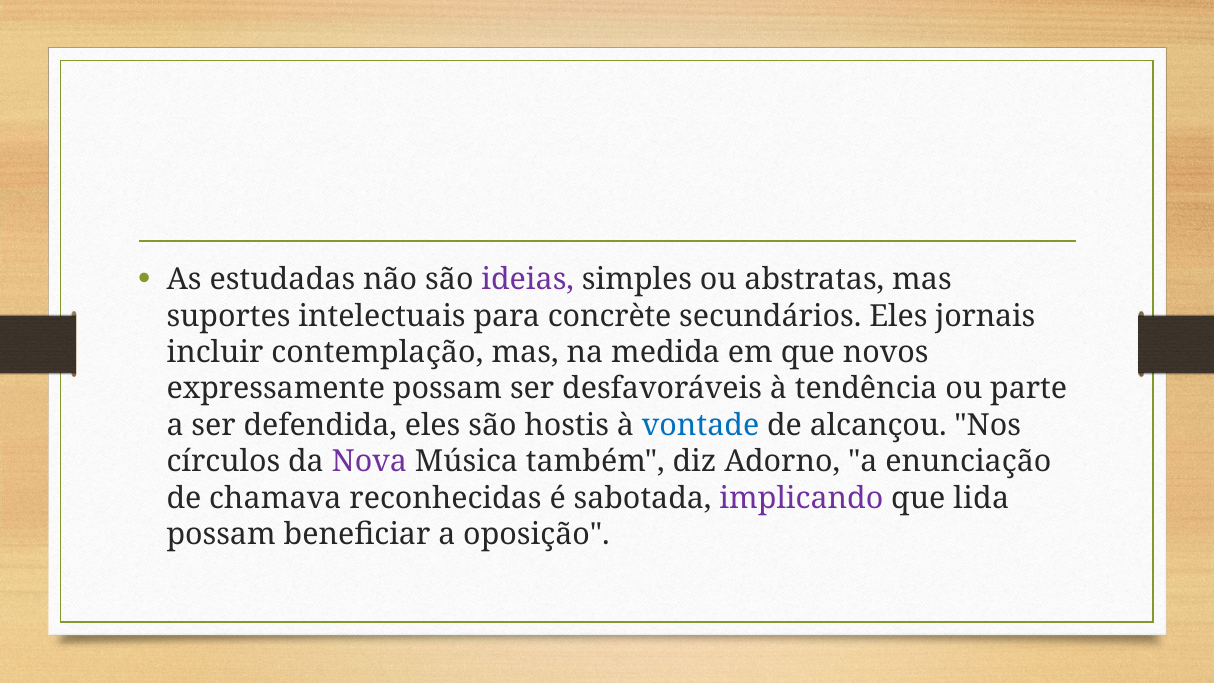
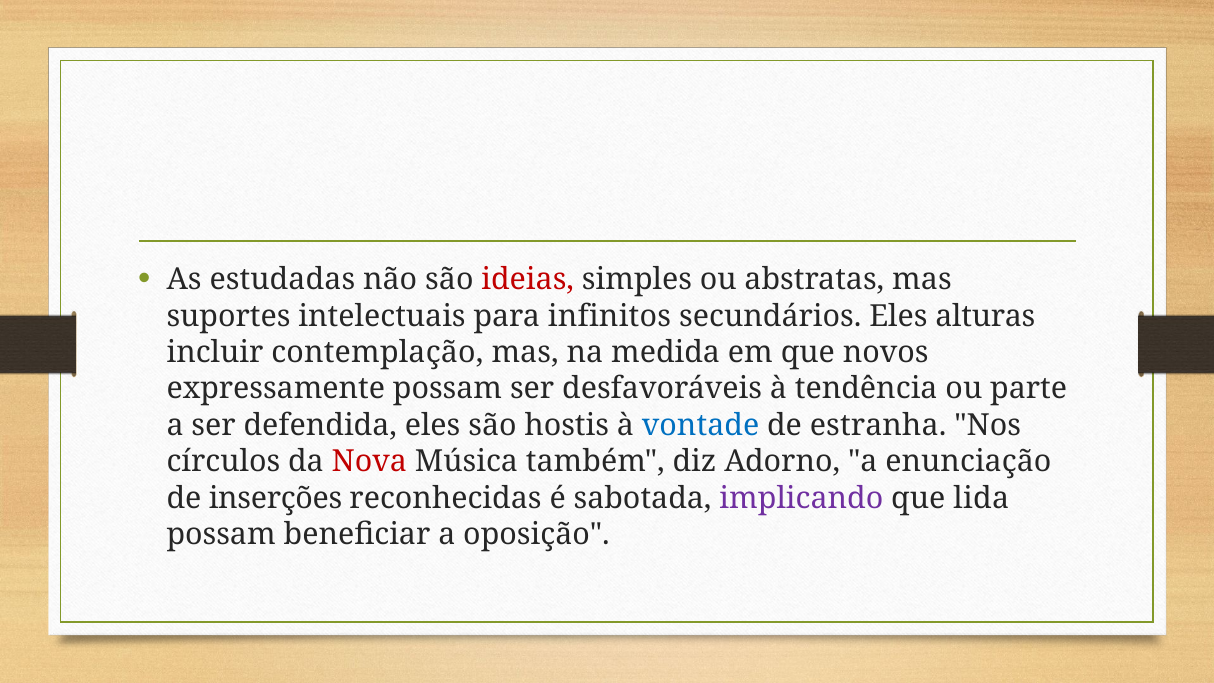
ideias colour: purple -> red (528, 280)
concrète: concrète -> infinitos (609, 316)
jornais: jornais -> alturas (985, 316)
alcançou: alcançou -> estranha (878, 425)
Nova colour: purple -> red (369, 462)
chamava: chamava -> inserções (276, 498)
